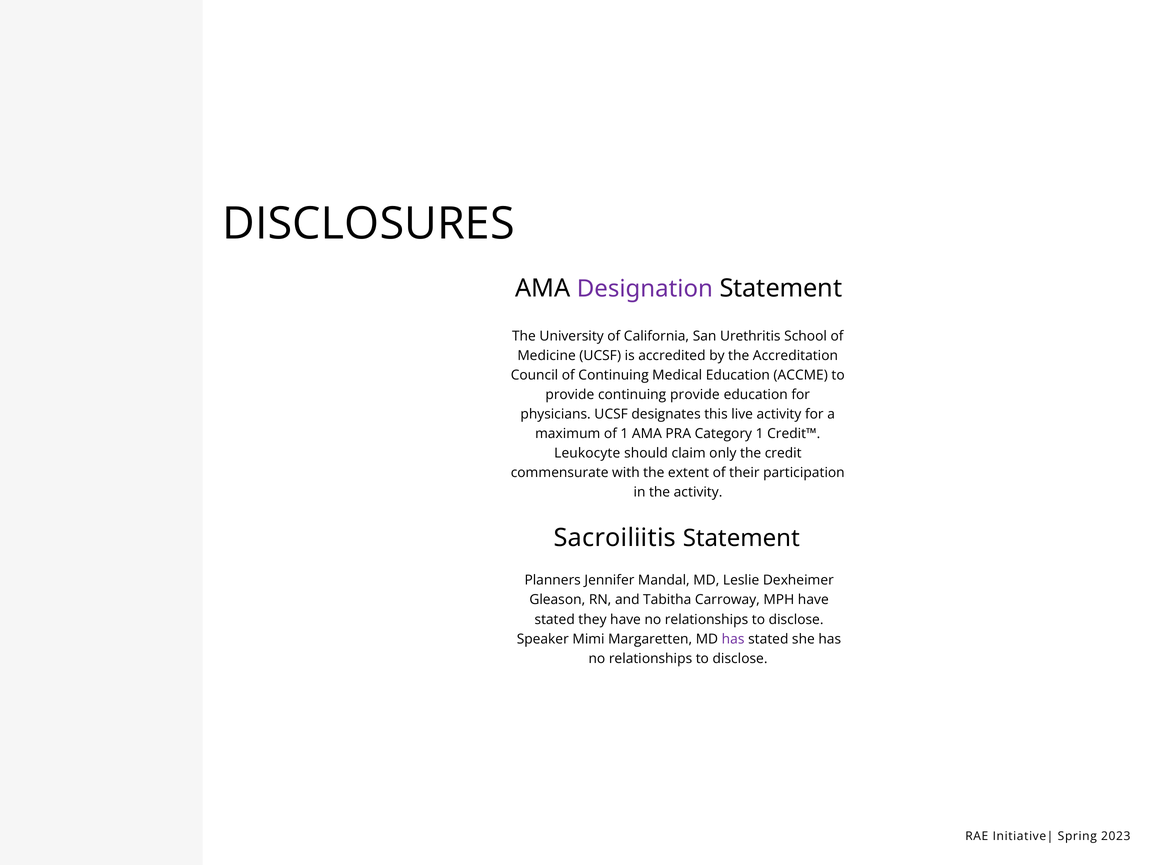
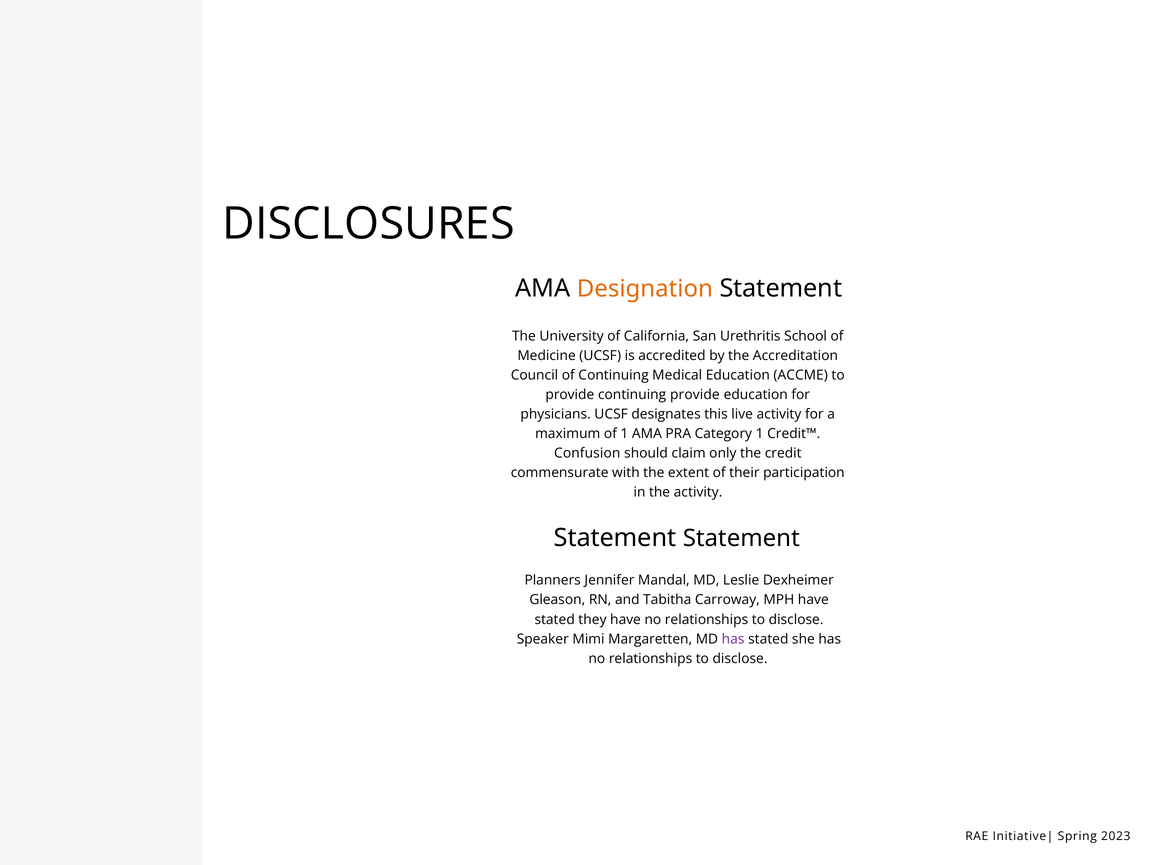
Designation colour: purple -> orange (645, 289)
Leukocyte: Leukocyte -> Confusion (587, 453)
Sacroiliitis: Sacroiliitis -> Statement (615, 538)
